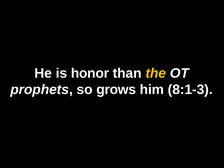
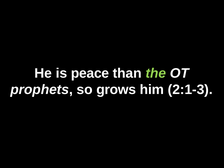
honor: honor -> peace (90, 73)
the colour: yellow -> light green (156, 73)
8:1-3: 8:1-3 -> 2:1-3 (190, 90)
